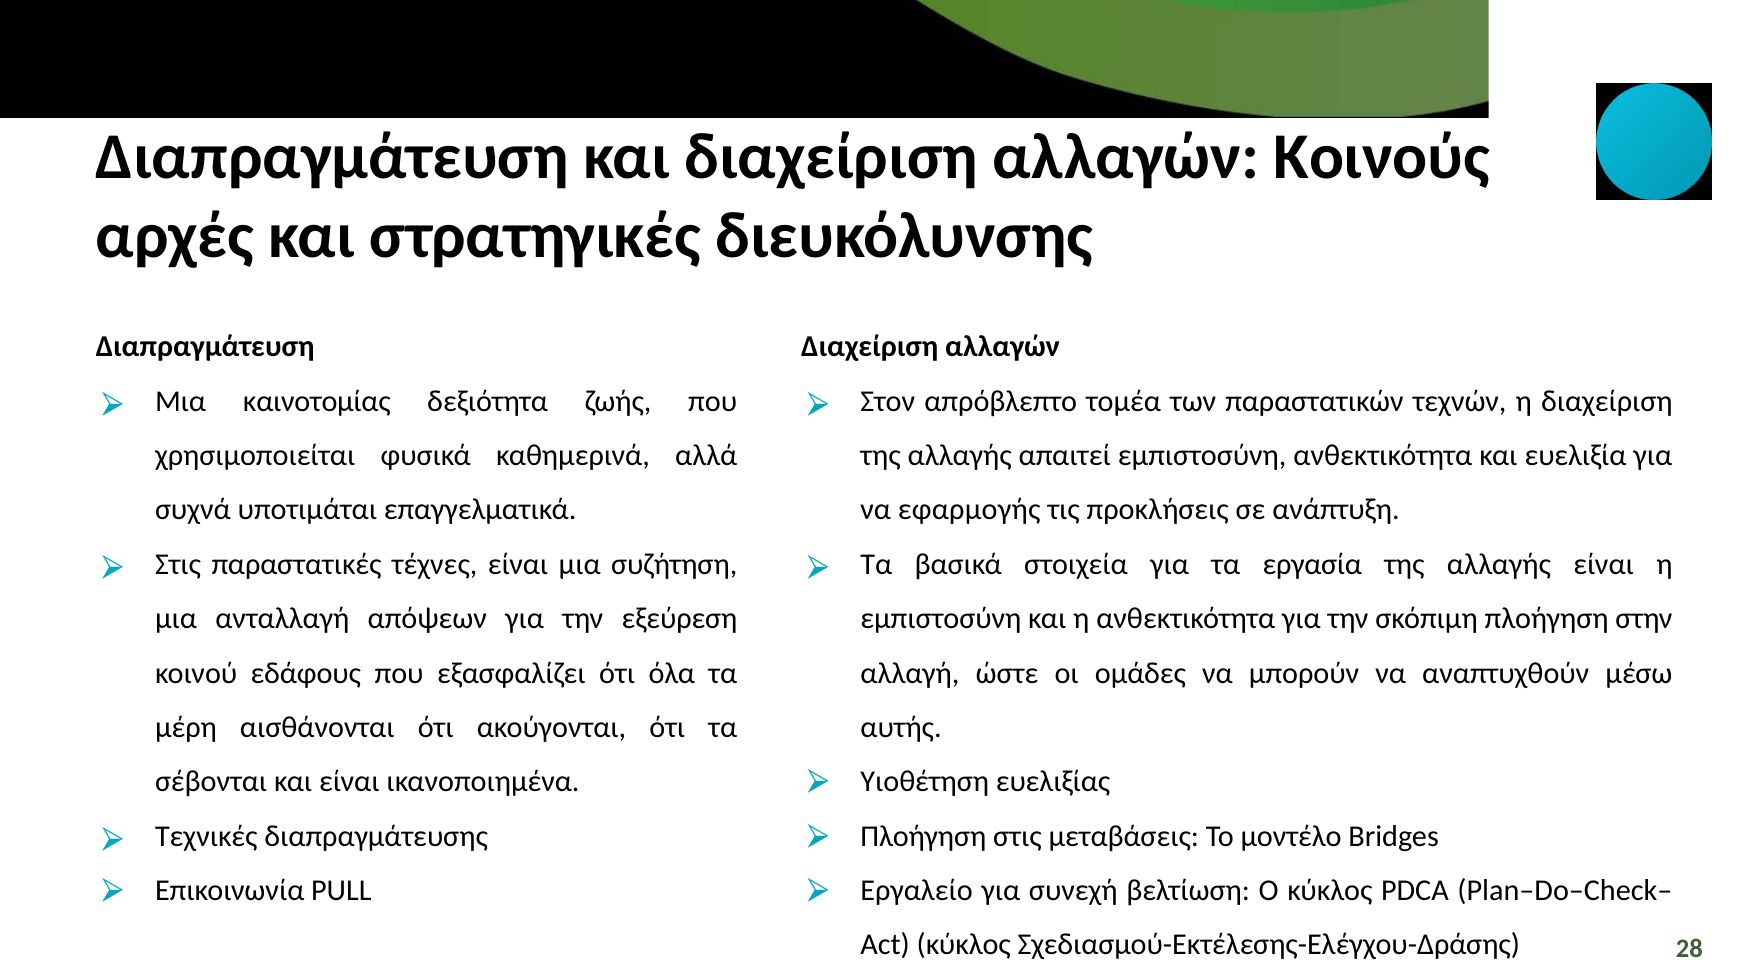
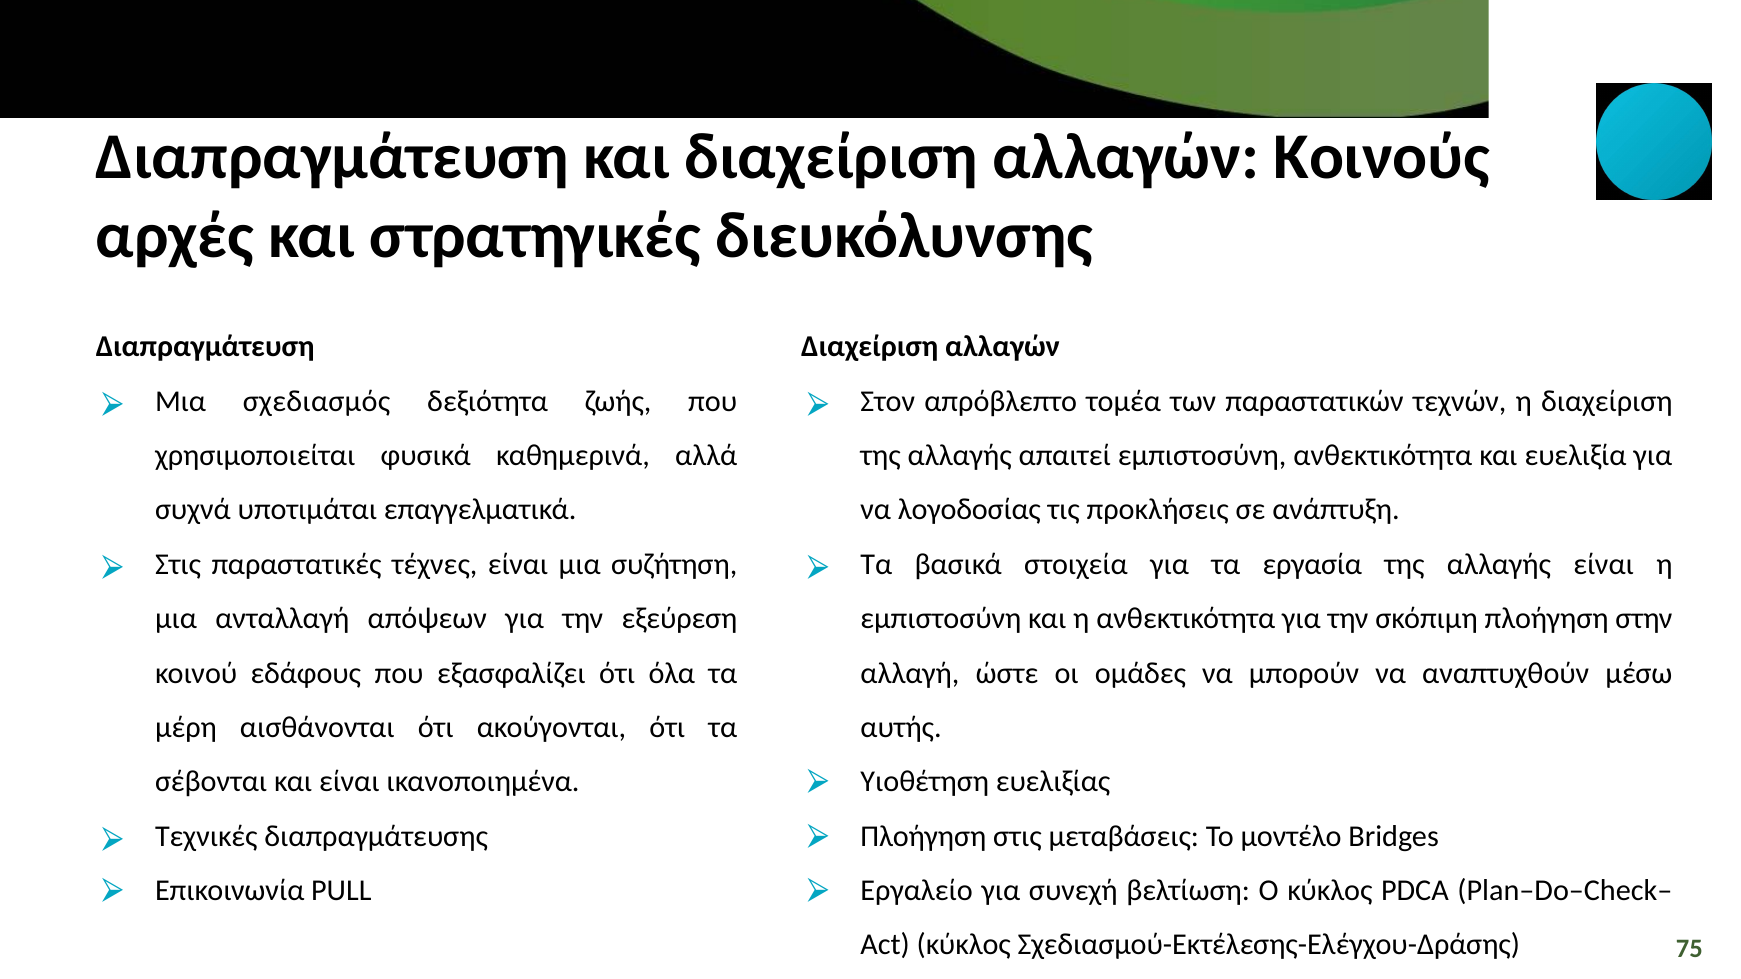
καινοτομίας: καινοτομίας -> σχεδιασμός (317, 401)
εφαρμογής: εφαρμογής -> λογοδοσίας (969, 510)
28: 28 -> 75 (1689, 949)
